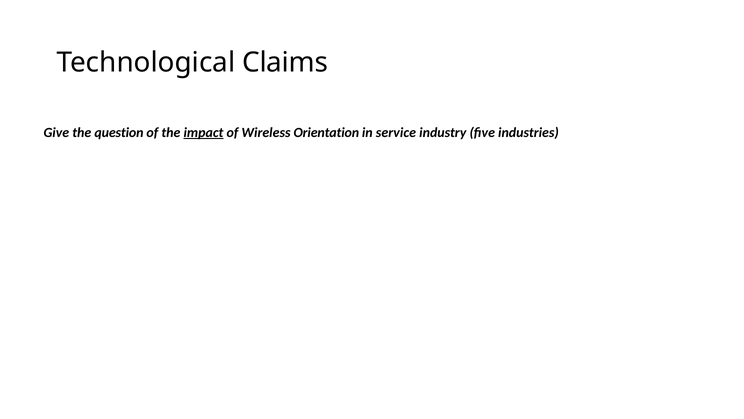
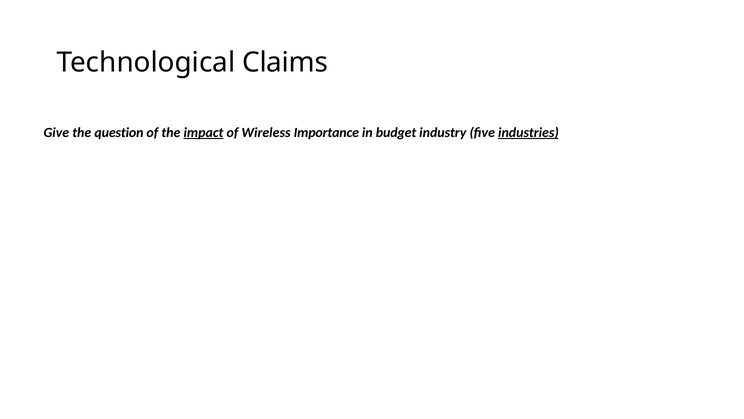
Orientation: Orientation -> Importance (326, 132)
service: service -> budget (396, 132)
industries underline: none -> present (528, 132)
